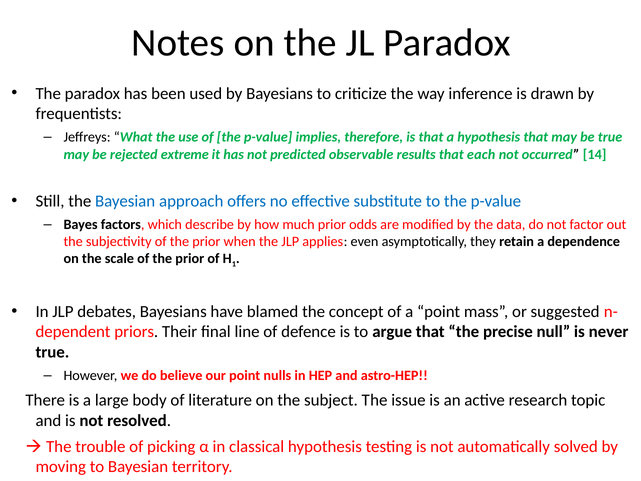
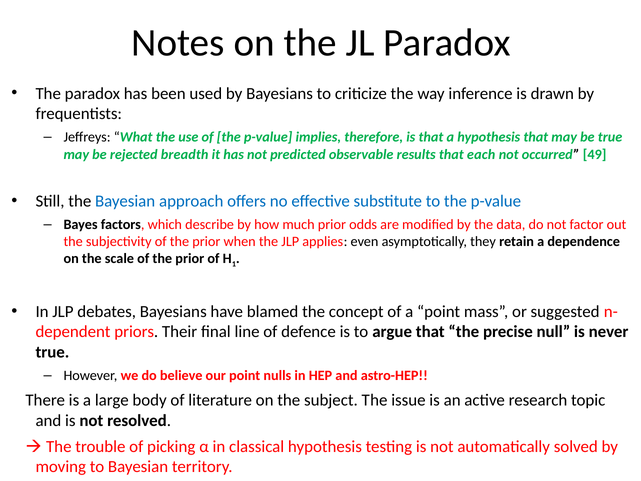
extreme: extreme -> breadth (185, 154)
14: 14 -> 49 (595, 154)
